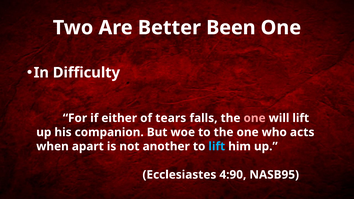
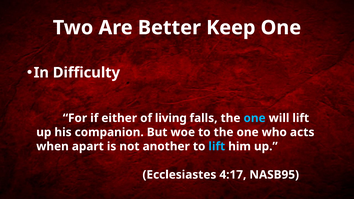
Been: Been -> Keep (231, 28)
tears: tears -> living (171, 118)
one colour: pink -> light blue (255, 118)
4:90: 4:90 -> 4:17 (233, 175)
